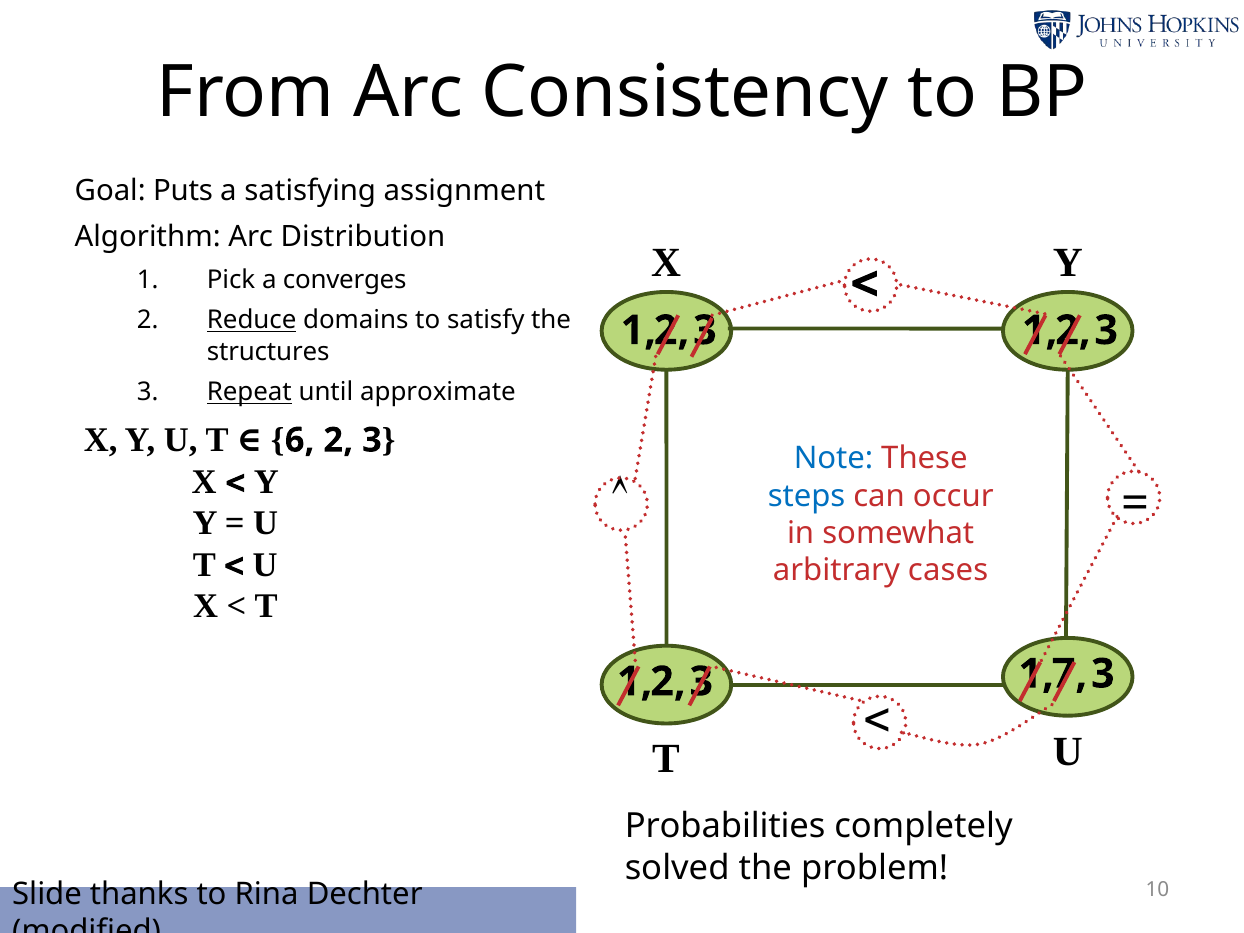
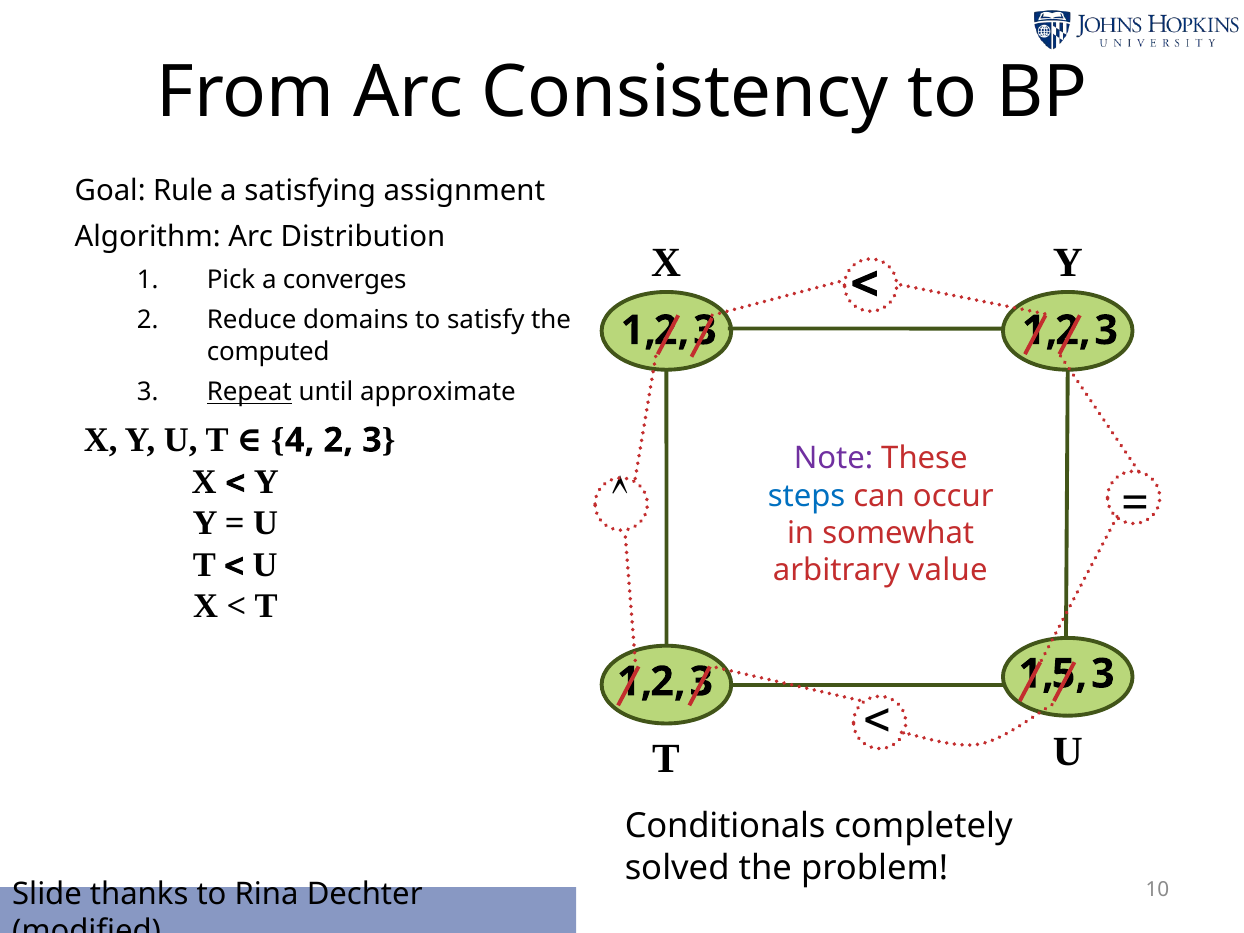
Puts: Puts -> Rule (183, 191)
Reduce underline: present -> none (252, 320)
structures: structures -> computed (268, 351)
6: 6 -> 4 (300, 440)
Note colour: blue -> purple (833, 459)
cases: cases -> value (948, 571)
7: 7 -> 5 (1069, 674)
Probabilities: Probabilities -> Conditionals (725, 826)
